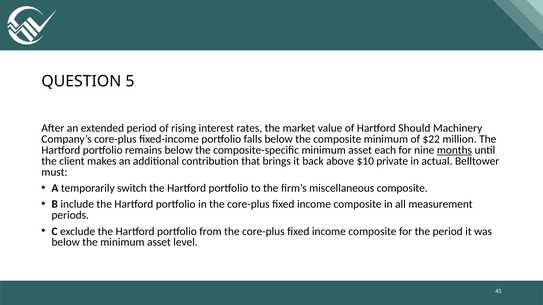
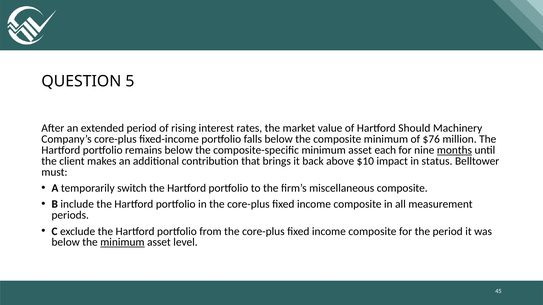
$22: $22 -> $76 (431, 139)
private: private -> impact (392, 161)
actual: actual -> status (437, 161)
minimum underline: none -> present (122, 243)
